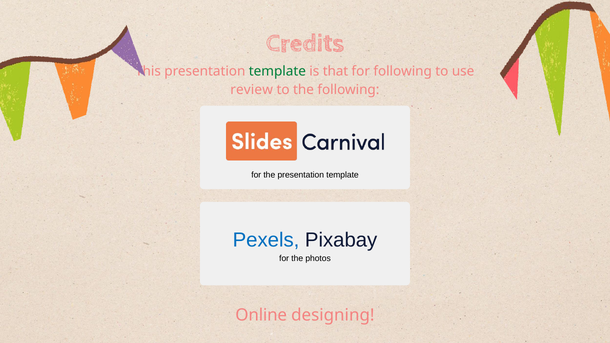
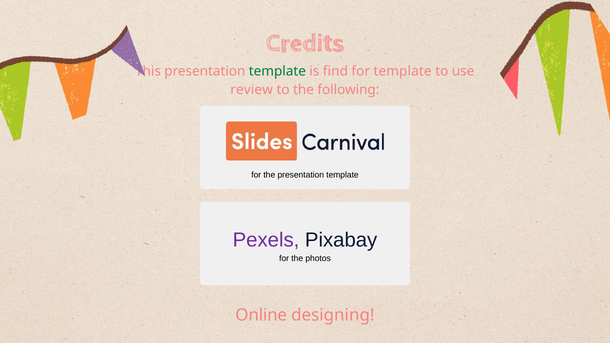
that: that -> find (335, 71)
for following: following -> template (403, 71)
Pexels colour: blue -> purple (266, 240)
